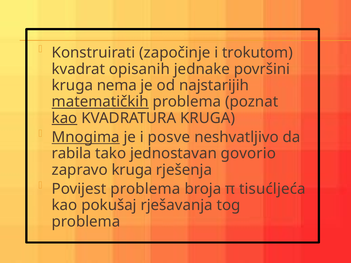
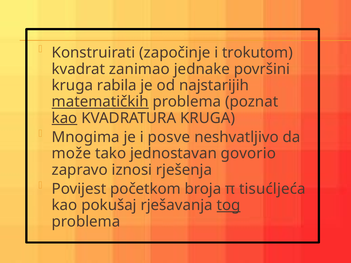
opisanih: opisanih -> zanimao (139, 69)
nema: nema -> rabila (117, 85)
Mnogima underline: present -> none (86, 137)
rabila: rabila -> može (71, 154)
zapravo kruga: kruga -> iznosi (132, 170)
Povijest problema: problema -> početkom (145, 189)
tog underline: none -> present (229, 205)
